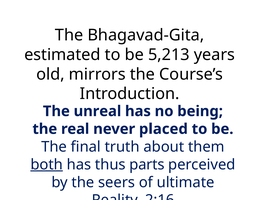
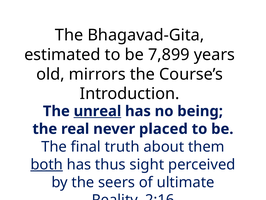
5,213: 5,213 -> 7,899 (169, 55)
unreal underline: none -> present (97, 111)
parts: parts -> sight (147, 164)
